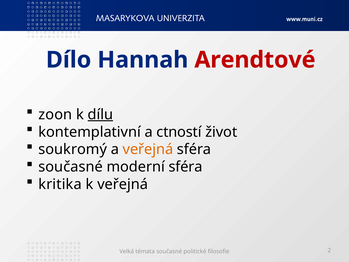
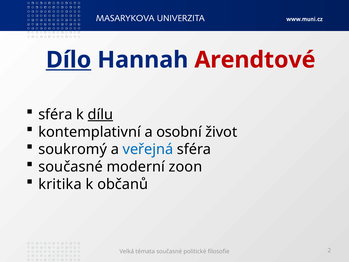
Dílo underline: none -> present (69, 60)
zoon: zoon -> sféra (55, 114)
ctností: ctností -> osobní (179, 132)
veřejná colour: orange -> blue (148, 149)
moderní sféra: sféra -> zoon (185, 167)
k veřejná: veřejná -> občanů (123, 184)
